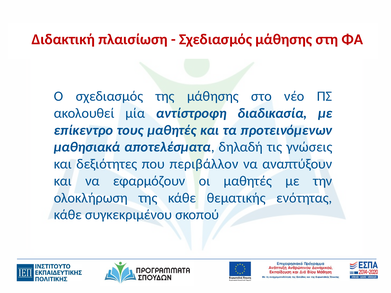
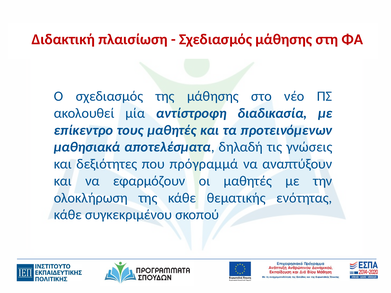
περιβάλλον: περιβάλλον -> πρόγραμμά (204, 164)
